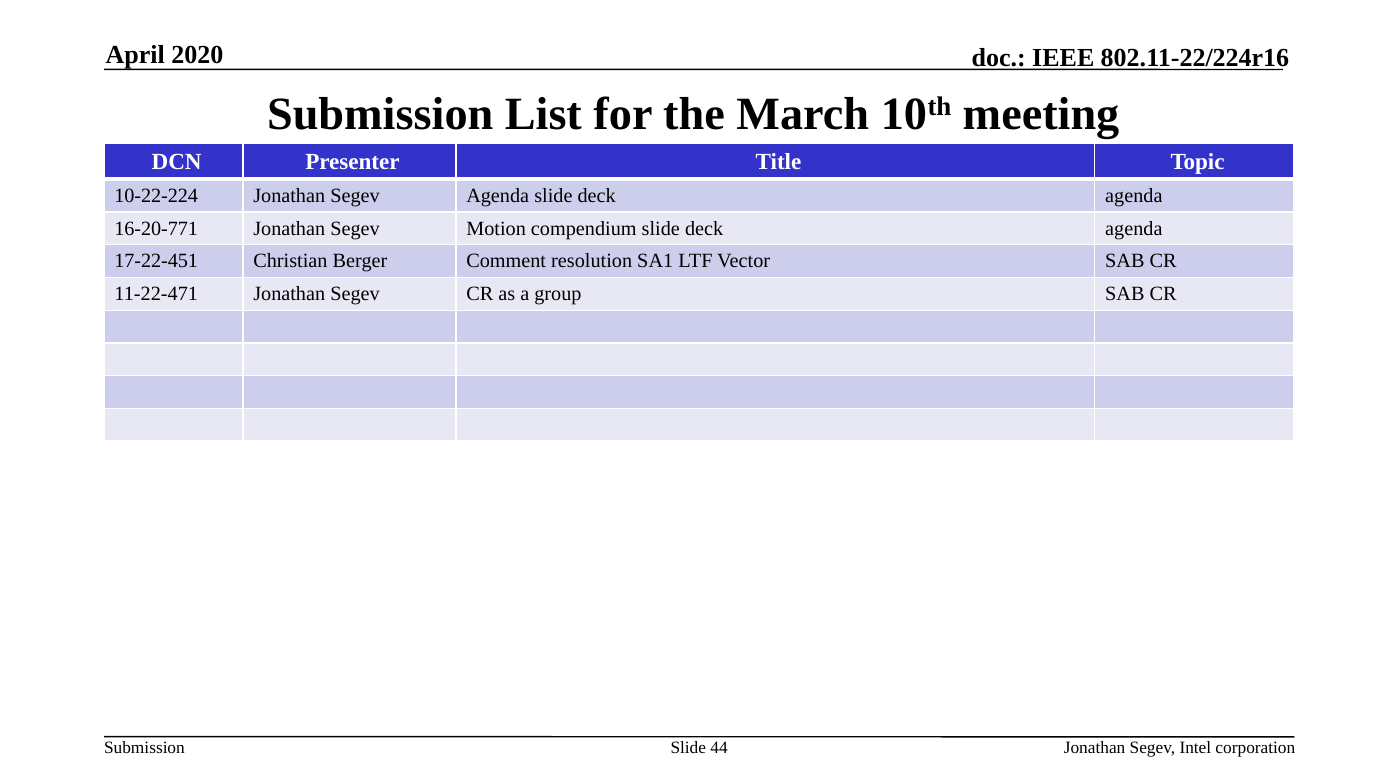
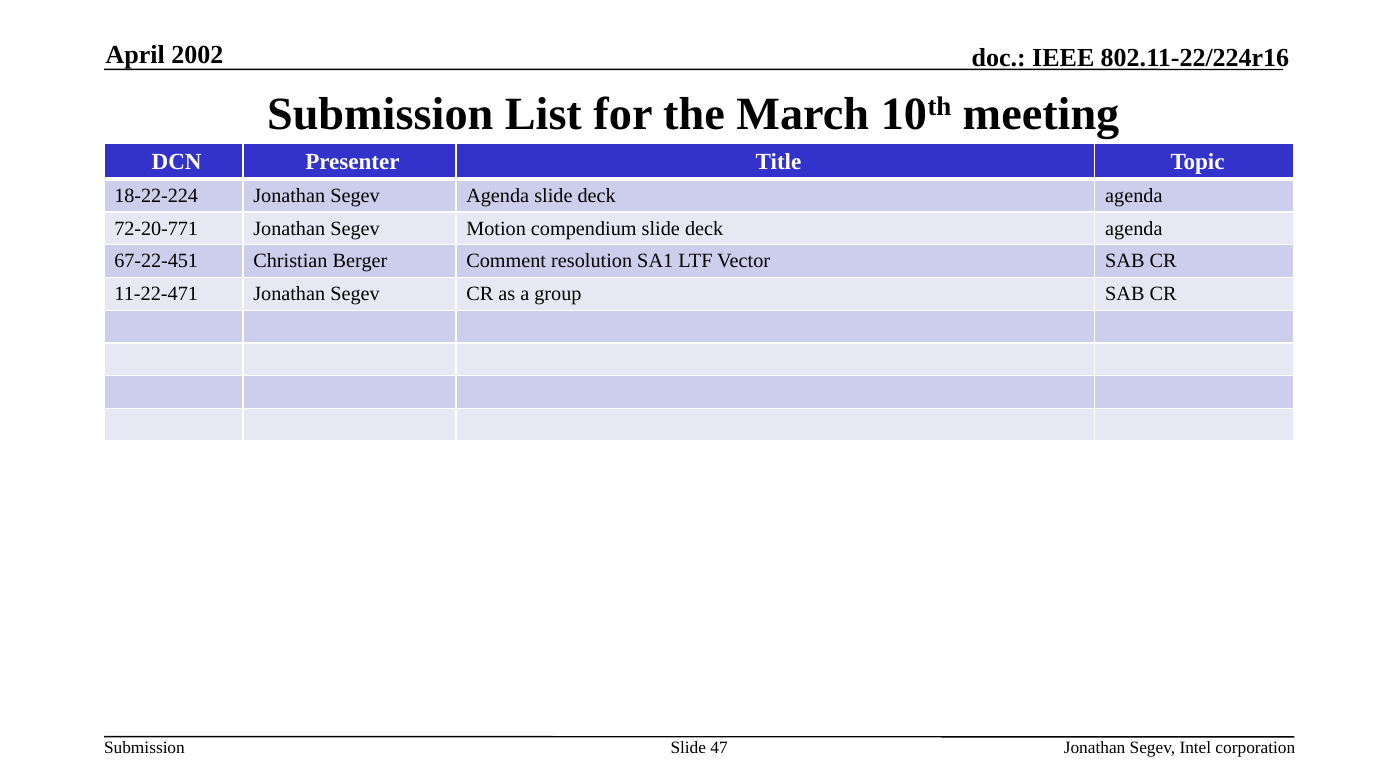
2020: 2020 -> 2002 (197, 55)
10-22-224: 10-22-224 -> 18-22-224 (156, 196)
16-20-771: 16-20-771 -> 72-20-771 (156, 229)
17-22-451: 17-22-451 -> 67-22-451 (156, 261)
44: 44 -> 47 (719, 748)
